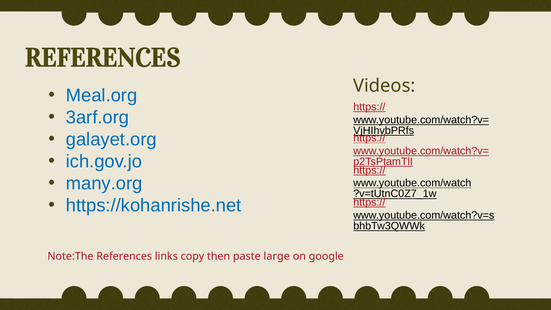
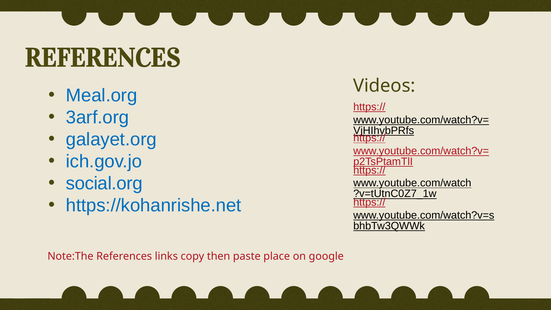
many.org: many.org -> social.org (104, 183)
large: large -> place (277, 256)
